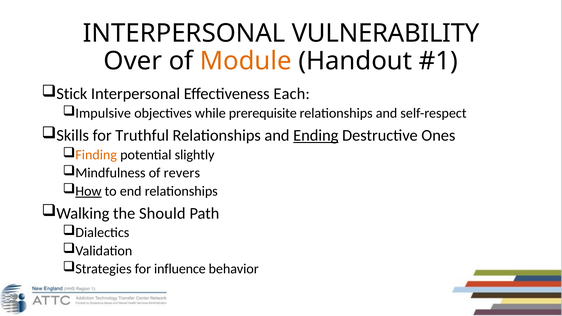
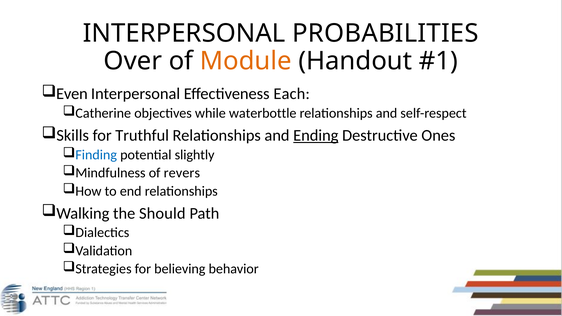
VULNERABILITY: VULNERABILITY -> PROBABILITIES (385, 33)
Stick: Stick -> Even (72, 94)
Impulsive: Impulsive -> Catherine (103, 113)
prerequisite: prerequisite -> waterbottle (263, 113)
Finding colour: orange -> blue (96, 155)
How underline: present -> none (88, 191)
influence: influence -> believing (180, 269)
